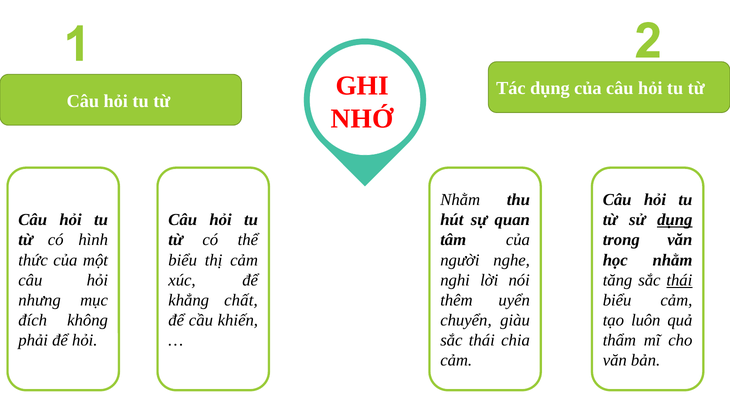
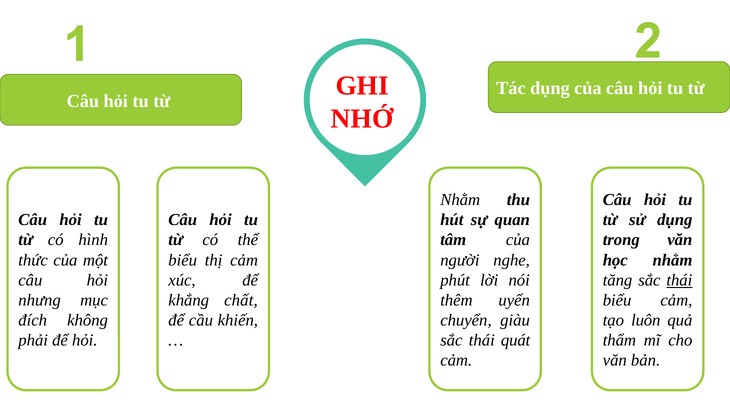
dụng underline: present -> none (675, 220)
nghi: nghi -> phút (455, 280)
chia: chia -> quát (516, 340)
